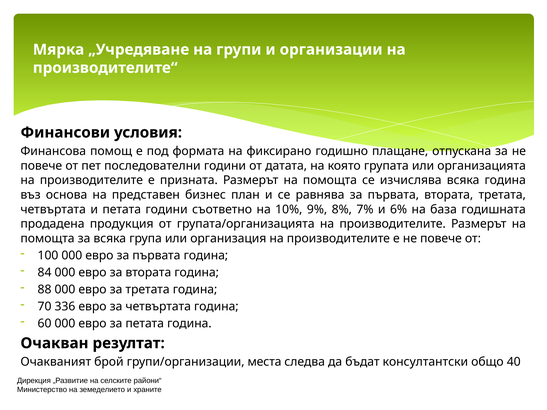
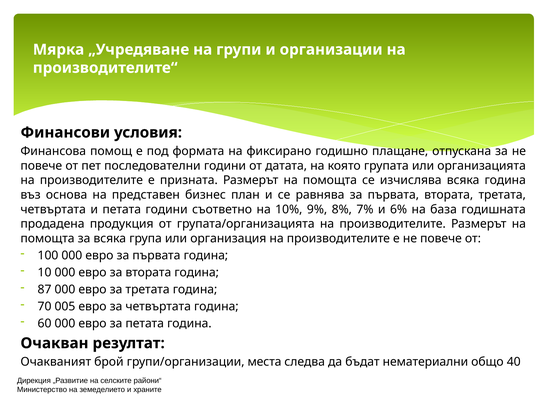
84: 84 -> 10 (45, 273)
88: 88 -> 87 (45, 290)
336: 336 -> 005 (65, 307)
консултантски: консултантски -> нематериални (425, 362)
